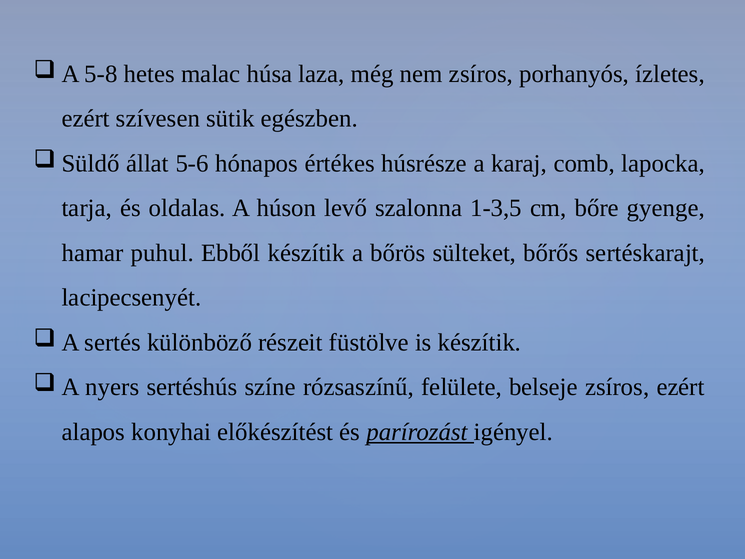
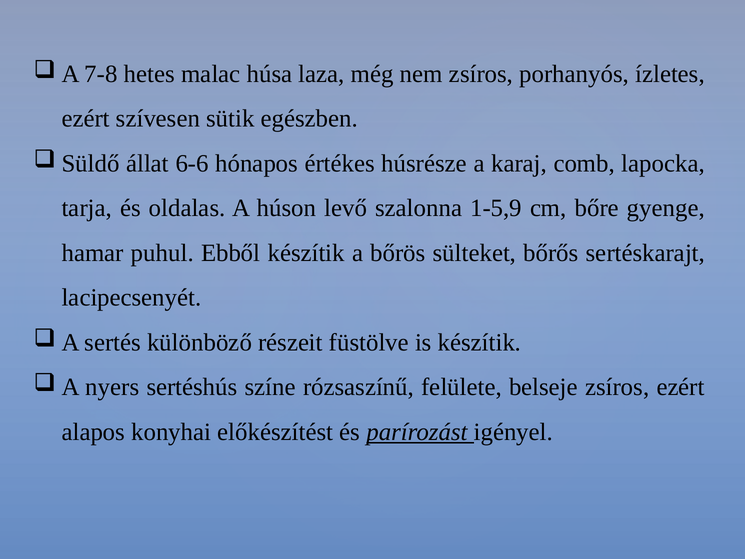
5-8: 5-8 -> 7-8 (101, 74)
5-6: 5-6 -> 6-6 (192, 163)
1-3,5: 1-3,5 -> 1-5,9 (496, 208)
